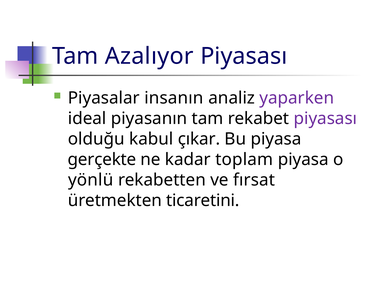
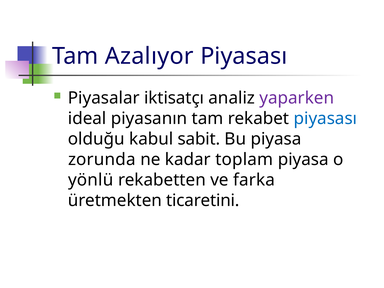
insanın: insanın -> iktisatçı (174, 98)
piyasası colour: purple -> blue (325, 119)
çıkar: çıkar -> sabit (199, 139)
gerçekte: gerçekte -> zorunda (102, 160)
fırsat: fırsat -> farka (254, 180)
